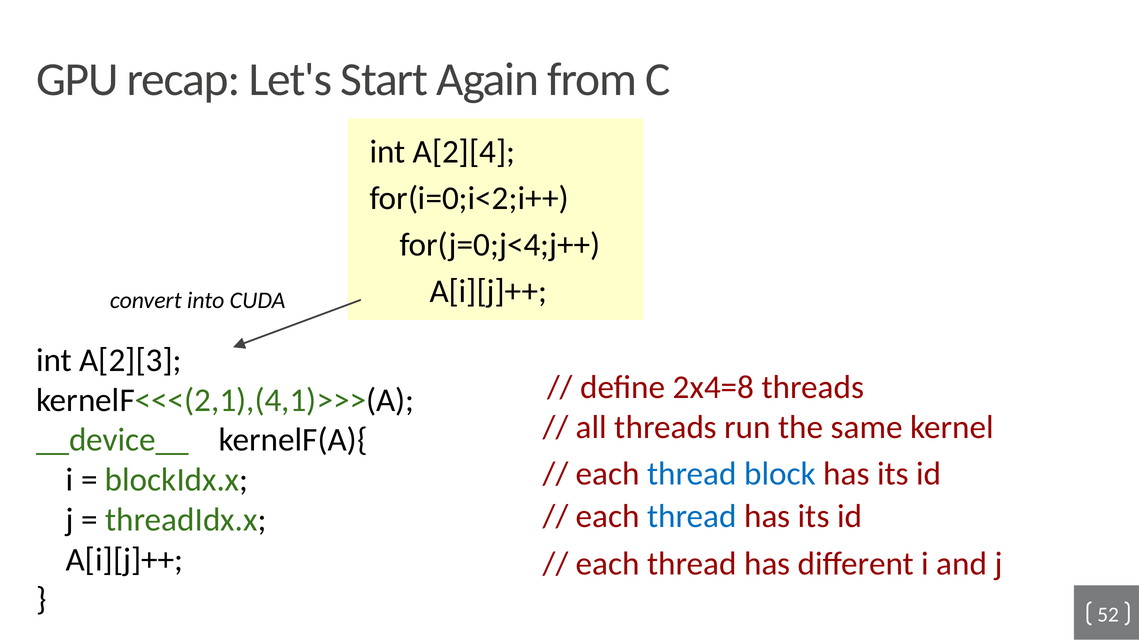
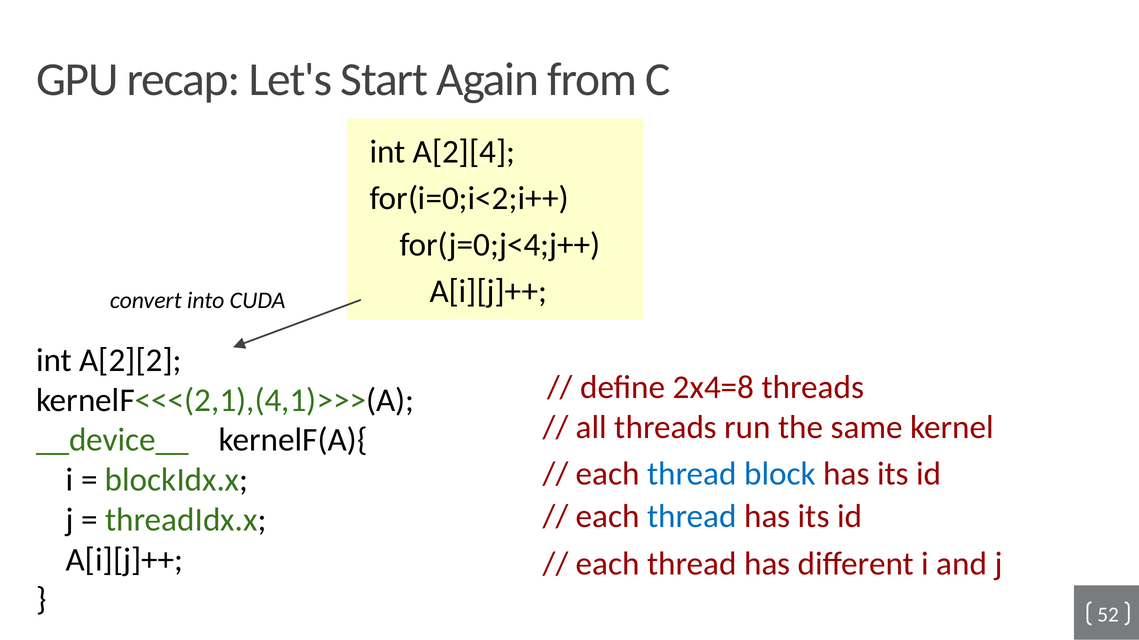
A[2][3: A[2][3 -> A[2][2 (130, 361)
